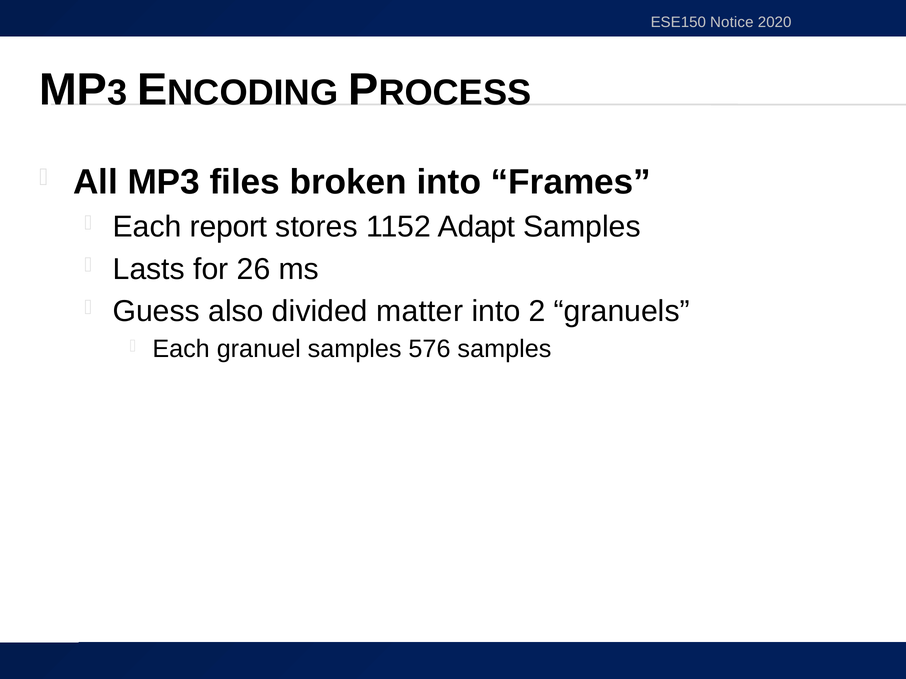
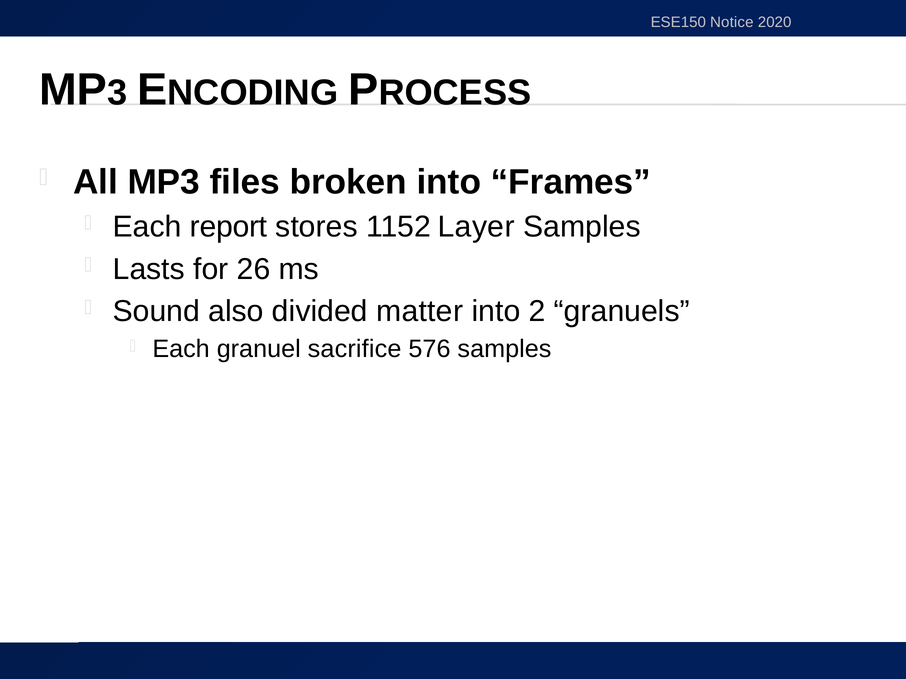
Adapt: Adapt -> Layer (476, 227)
Guess: Guess -> Sound (156, 312)
granuel samples: samples -> sacrifice (355, 349)
